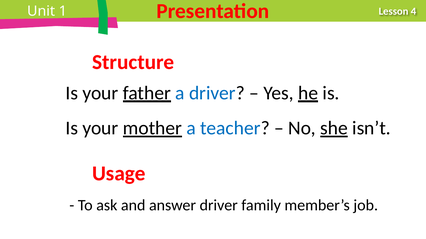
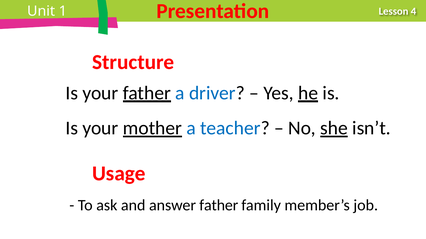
answer driver: driver -> father (219, 206)
